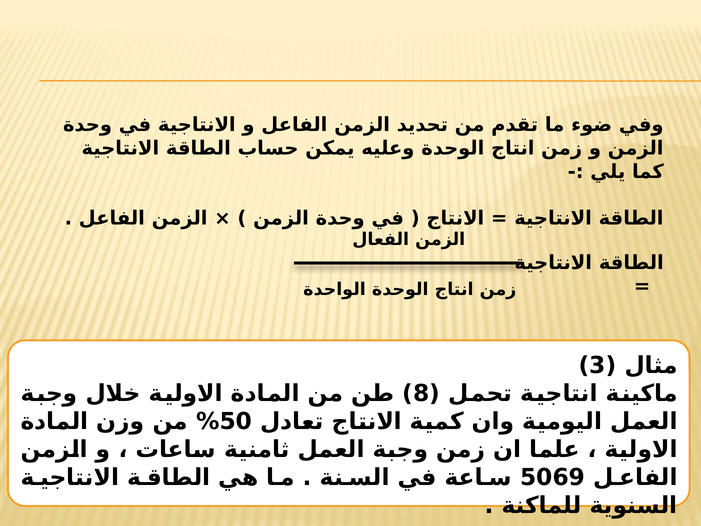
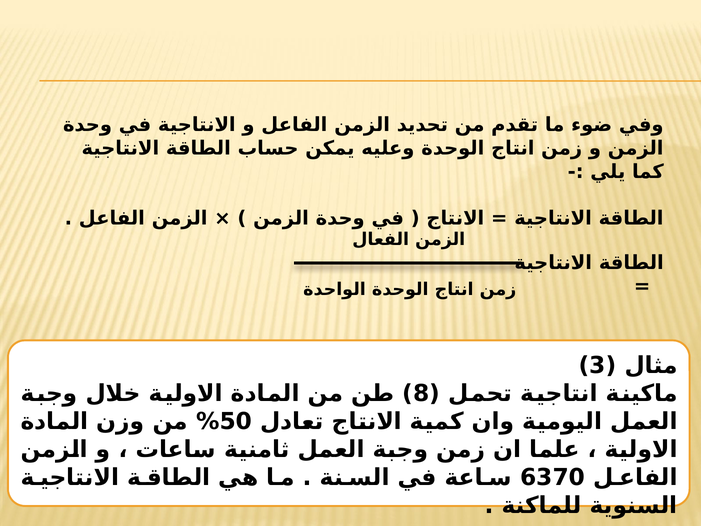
5069: 5069 -> 6370 (553, 477)
